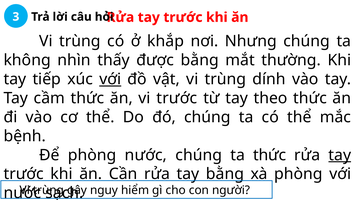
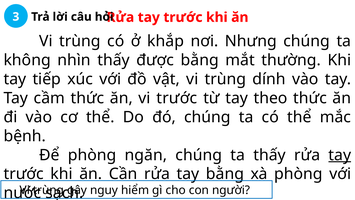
với underline: present -> none (110, 79)
phòng nước: nước -> ngăn (146, 155)
ta thức: thức -> thấy (270, 155)
